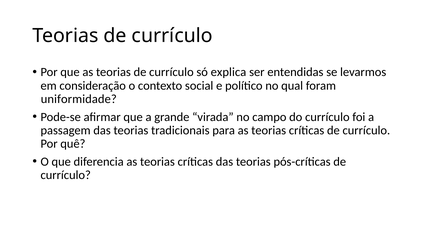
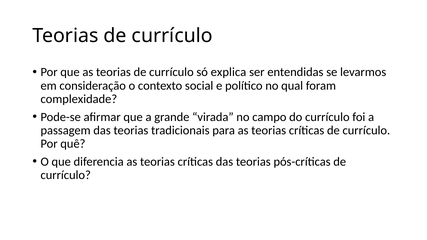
uniformidade: uniformidade -> complexidade (79, 99)
